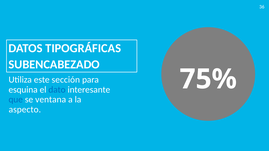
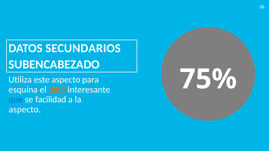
TIPOGRÁFICAS: TIPOGRÁFICAS -> SECUNDARIOS (83, 48)
este sección: sección -> aspecto (66, 80)
dato colour: blue -> orange (57, 90)
ventana: ventana -> facilidad (51, 100)
